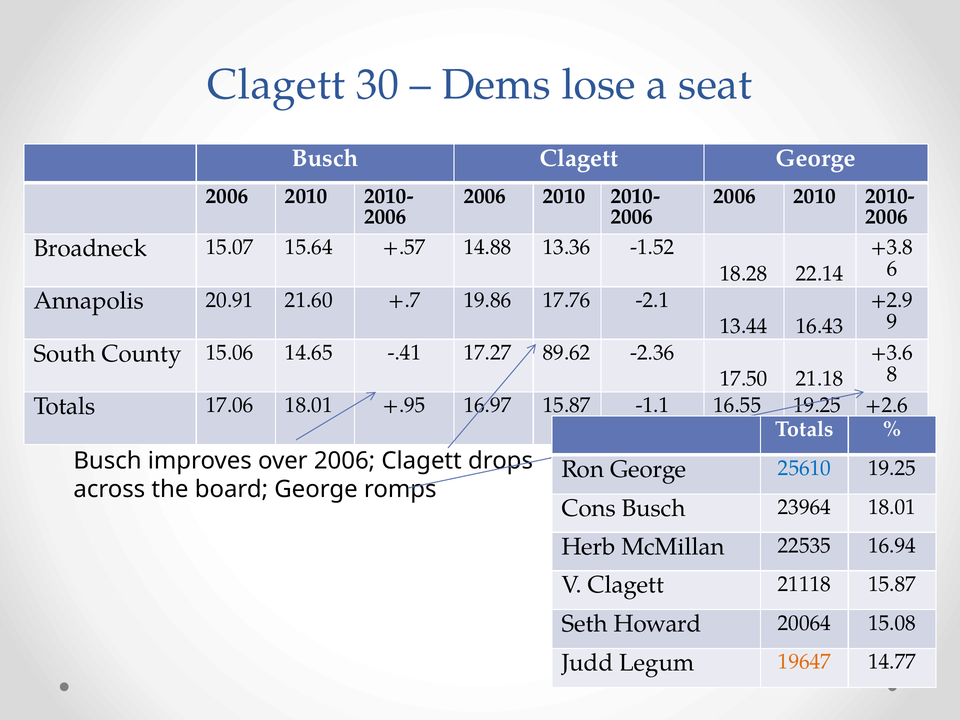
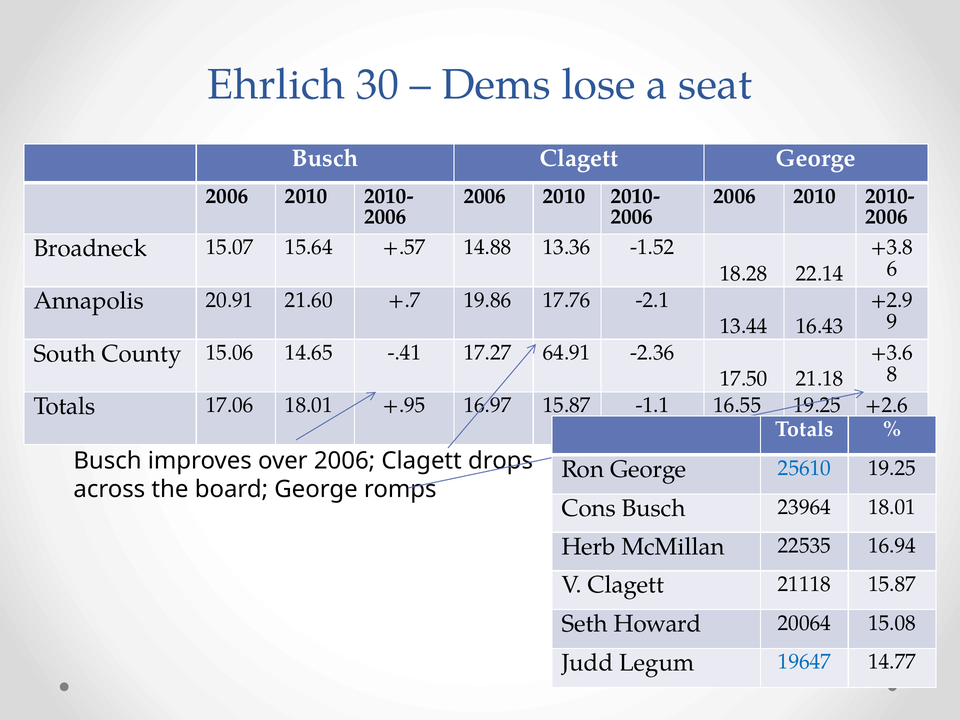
Clagett: Clagett -> Ehrlich (276, 85)
89.62: 89.62 -> 64.91 (567, 353)
19647 colour: orange -> blue (805, 662)
